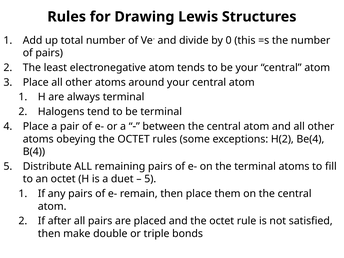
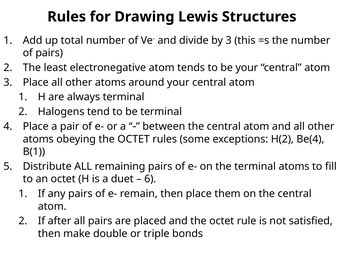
by 0: 0 -> 3 (229, 40)
B(4: B(4 -> B(1 (34, 152)
5: 5 -> 6 (150, 179)
